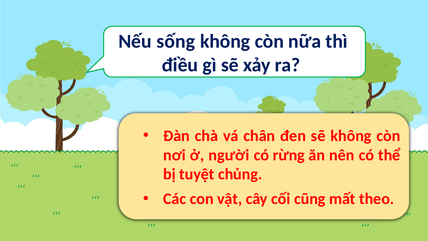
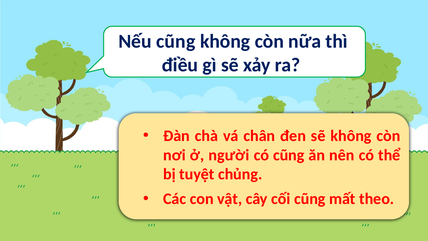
Nếu sống: sống -> cũng (176, 41)
có rừng: rừng -> cũng (289, 155)
